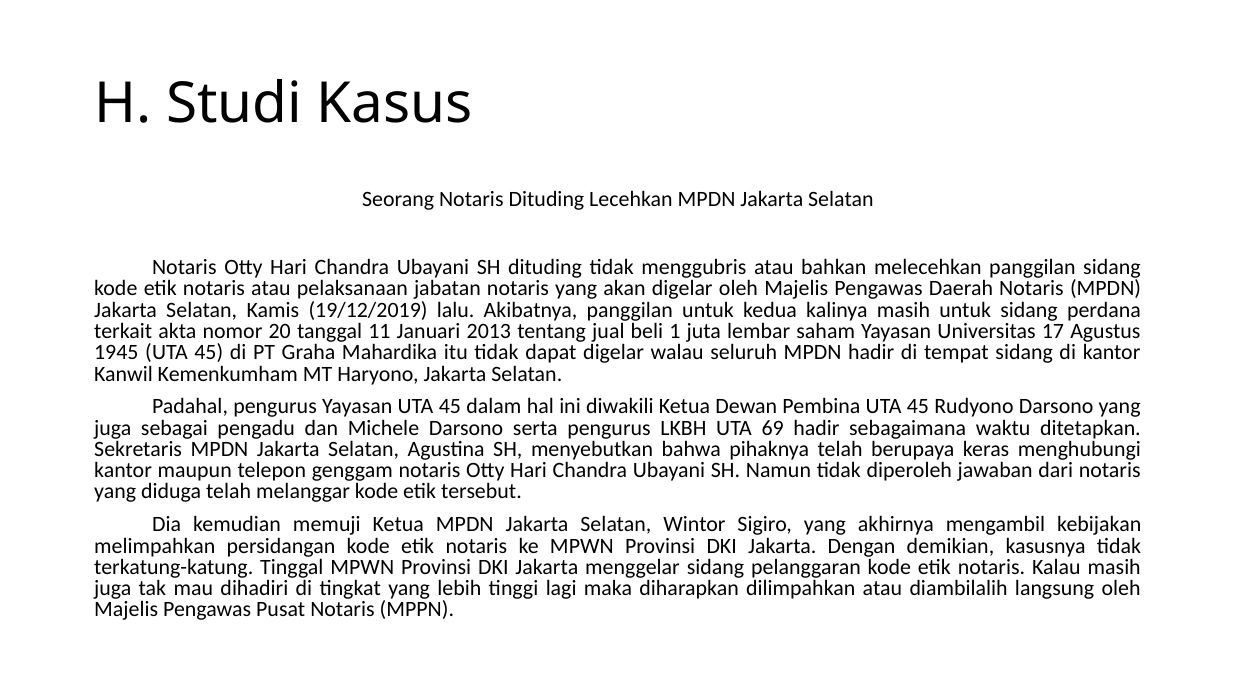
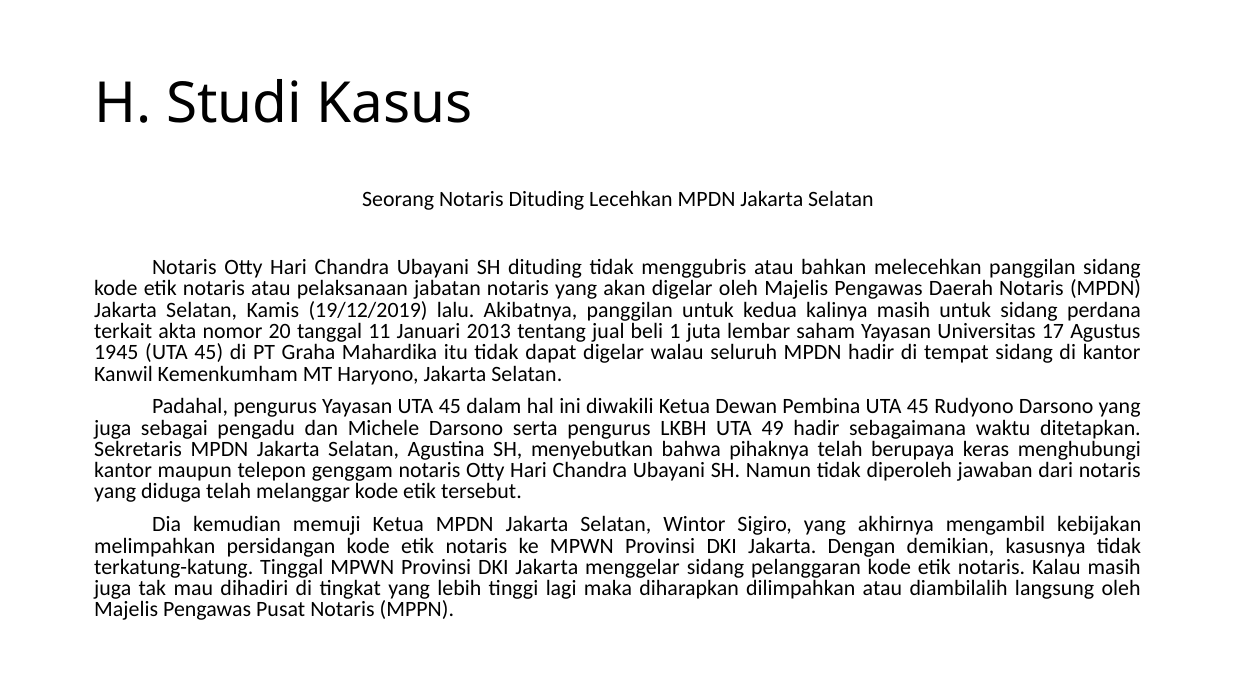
69: 69 -> 49 (773, 428)
